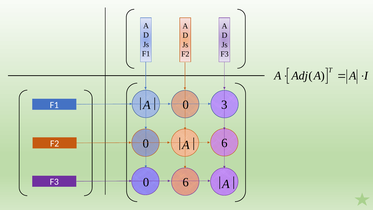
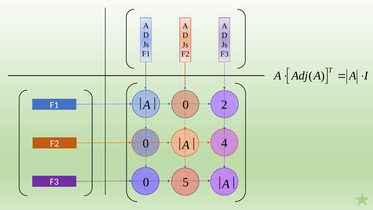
3: 3 -> 2 (224, 105)
6: 6 -> 4 (224, 143)
6: 6 -> 5 (186, 182)
